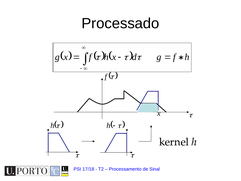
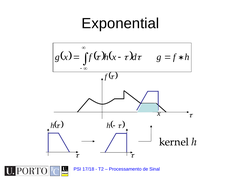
Processado: Processado -> Exponential (120, 23)
